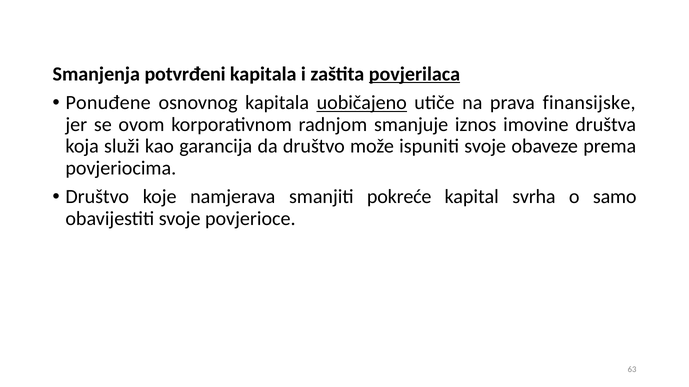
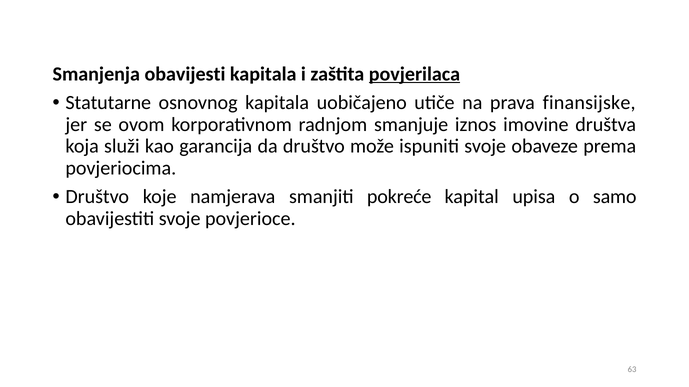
potvrđeni: potvrđeni -> obavijesti (185, 74)
Ponuđene: Ponuđene -> Statutarne (108, 103)
uobičajeno underline: present -> none (362, 103)
svrha: svrha -> upisa (534, 197)
